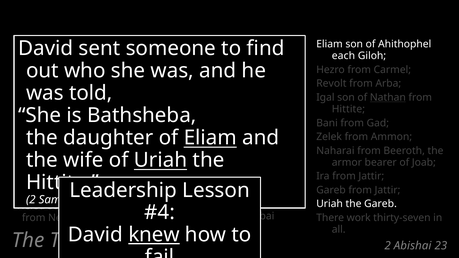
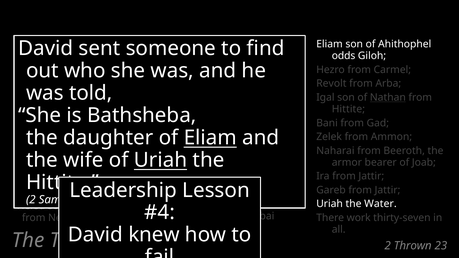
each: each -> odds (344, 56)
the Gareb: Gareb -> Water (380, 204)
knew underline: present -> none (154, 235)
Abishai: Abishai -> Thrown (413, 246)
